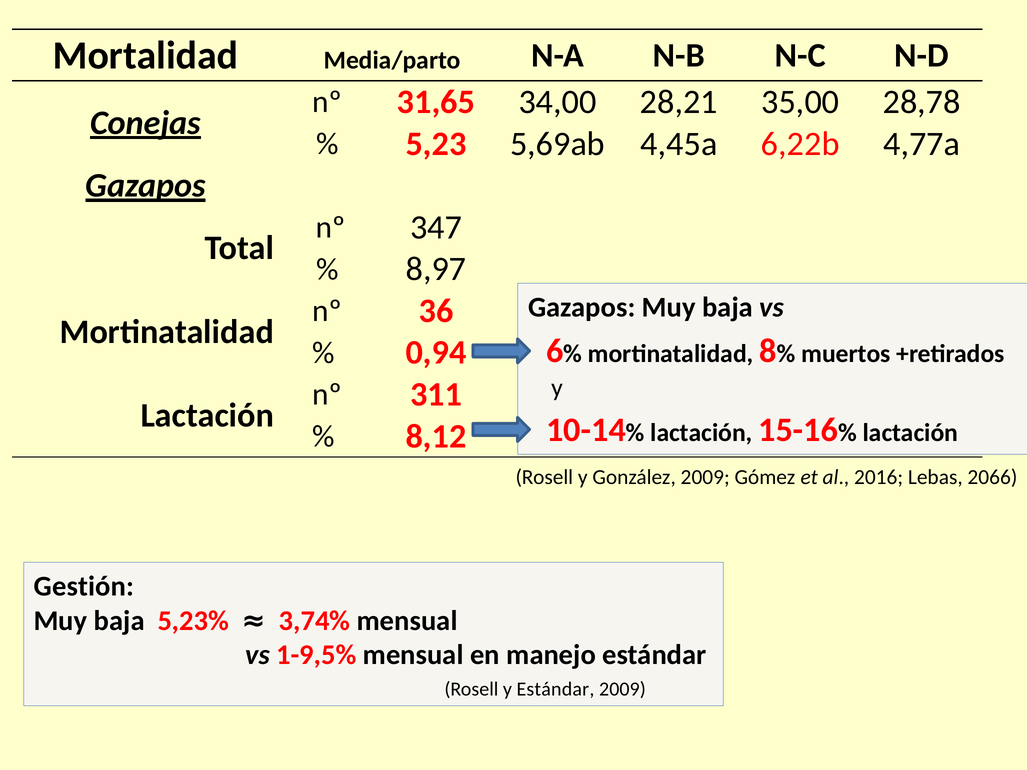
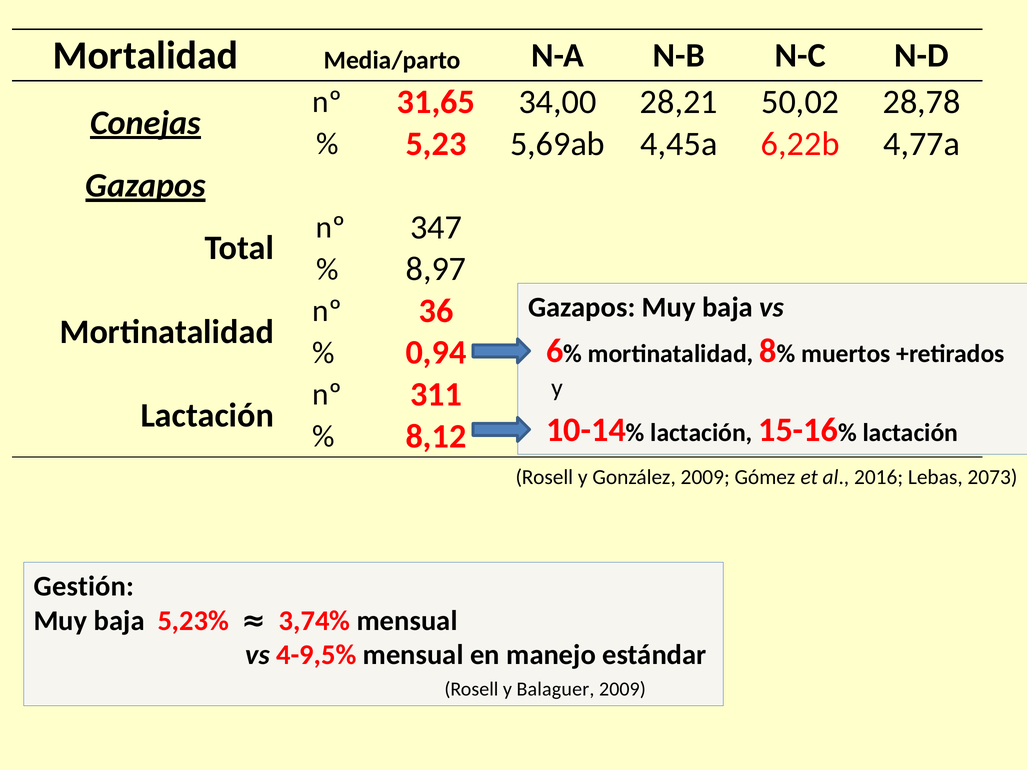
35,00: 35,00 -> 50,02 (800, 102)
2066: 2066 -> 2073 (992, 477)
1-9,5%: 1-9,5% -> 4-9,5% (316, 655)
y Estándar: Estándar -> Balaguer (555, 689)
